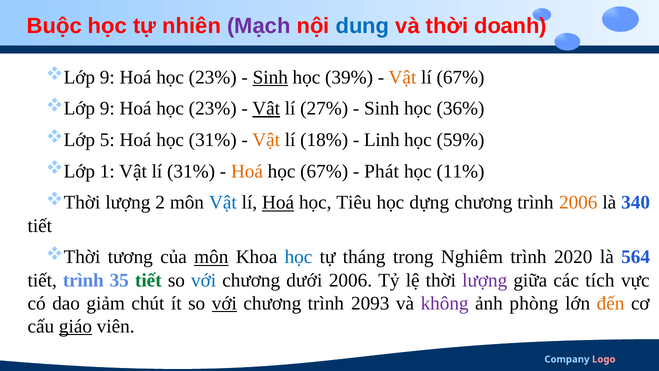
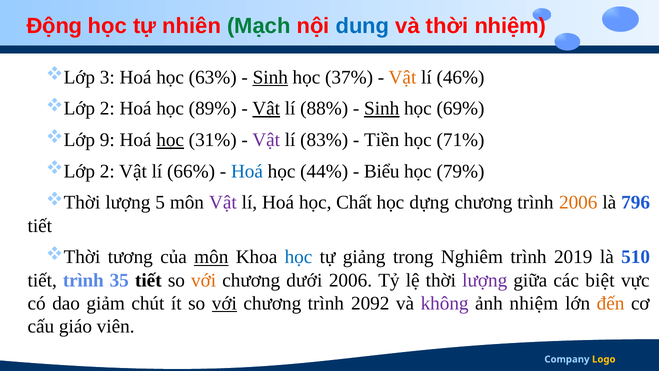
Buộc: Buộc -> Động (54, 26)
Mạch colour: purple -> green (259, 26)
thời doanh: doanh -> nhiệm (510, 26)
9: 9 -> 3 (107, 77)
23%: 23% -> 63% (213, 77)
39%: 39% -> 37% (349, 77)
lí 67%: 67% -> 46% (460, 77)
9: 9 -> 2 (107, 108)
23%: 23% -> 89% (213, 108)
27%: 27% -> 88% (324, 108)
Sinh underline: none -> present (382, 108)
36%: 36% -> 69% (461, 108)
5: 5 -> 9 (107, 140)
học underline: none -> present (170, 140)
Vật colour: orange -> purple (266, 140)
18%: 18% -> 83% (324, 140)
Linh: Linh -> Tiền (382, 140)
59%: 59% -> 71% (461, 140)
1: 1 -> 2 (107, 171)
lí 31%: 31% -> 66% (191, 171)
Hoá colour: orange -> blue (247, 171)
học 67%: 67% -> 44% (324, 171)
Phát: Phát -> Biểu (382, 171)
11%: 11% -> 79% (460, 171)
2: 2 -> 5 (160, 202)
Vật colour: blue -> purple (223, 202)
Hoá underline: present -> none (278, 202)
Tiêu: Tiêu -> Chất (354, 202)
340: 340 -> 796 (636, 202)
tháng: tháng -> giảng (364, 257)
2020: 2020 -> 2019 (573, 257)
564: 564 -> 510 (636, 257)
tiết colour: green -> black (148, 280)
với colour: blue -> orange (204, 280)
tích: tích -> biệt (600, 280)
2093: 2093 -> 2092 (370, 303)
ảnh phòng: phòng -> nhiệm (534, 303)
giáo underline: present -> none (75, 326)
Logo colour: pink -> yellow (604, 359)
